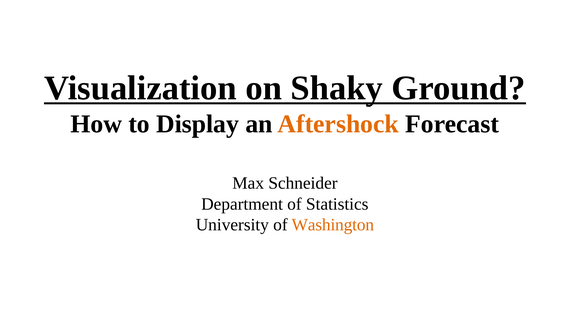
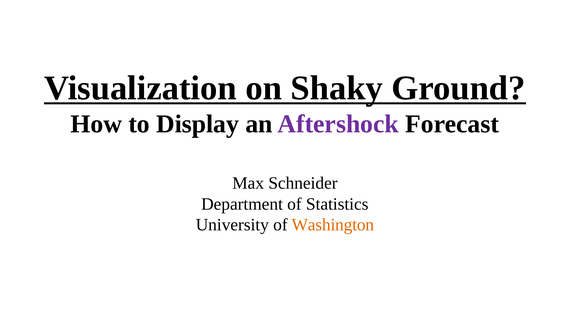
Aftershock colour: orange -> purple (338, 124)
